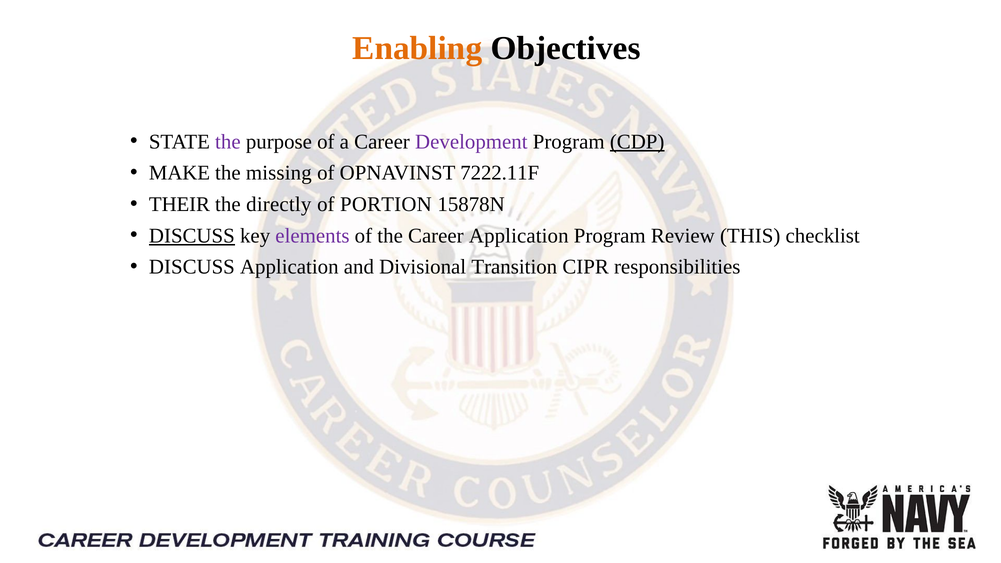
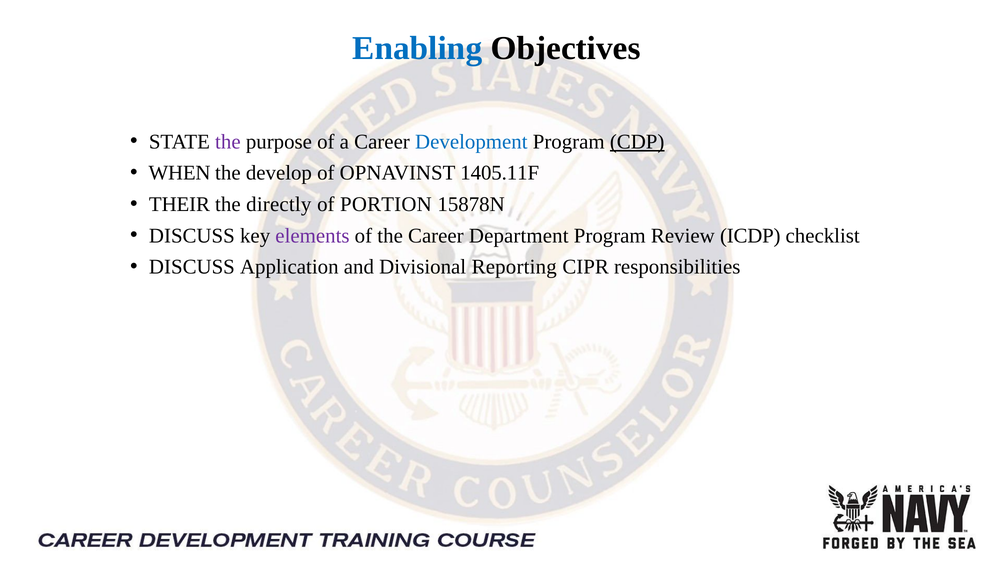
Enabling colour: orange -> blue (417, 48)
Development colour: purple -> blue (471, 142)
MAKE: MAKE -> WHEN (180, 173)
missing: missing -> develop (279, 173)
7222.11F: 7222.11F -> 1405.11F (500, 173)
DISCUSS underline: present -> none (192, 236)
Career Application: Application -> Department (519, 236)
THIS: THIS -> ICDP (750, 236)
Transition: Transition -> Reporting (514, 267)
